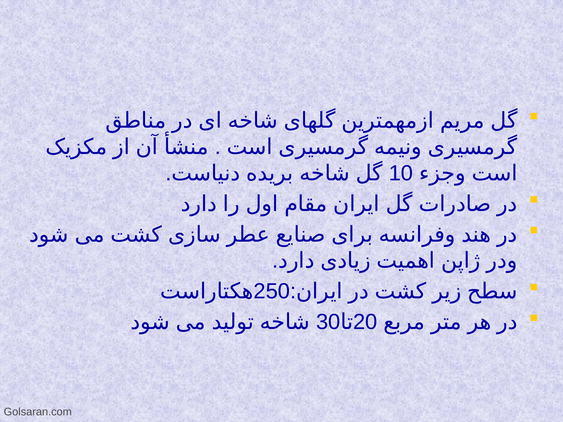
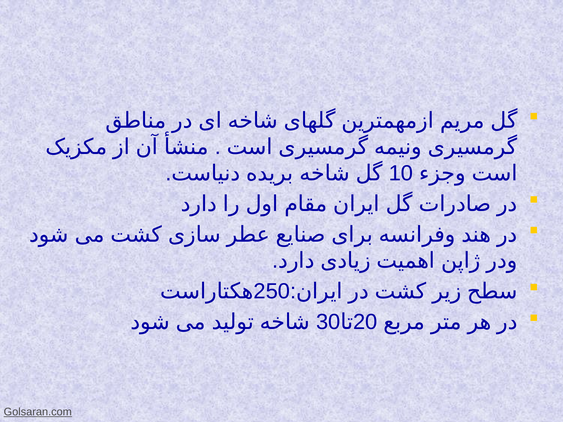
Golsaran.com underline: none -> present (38, 412)
